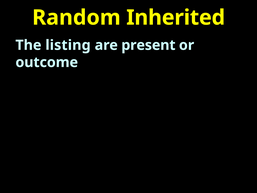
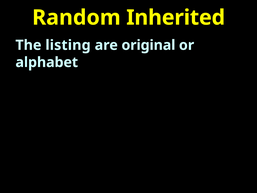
present: present -> original (148, 45)
outcome: outcome -> alphabet (47, 62)
